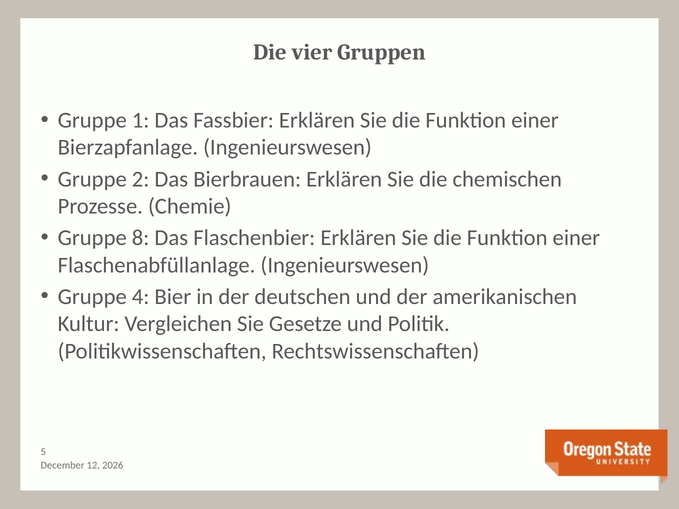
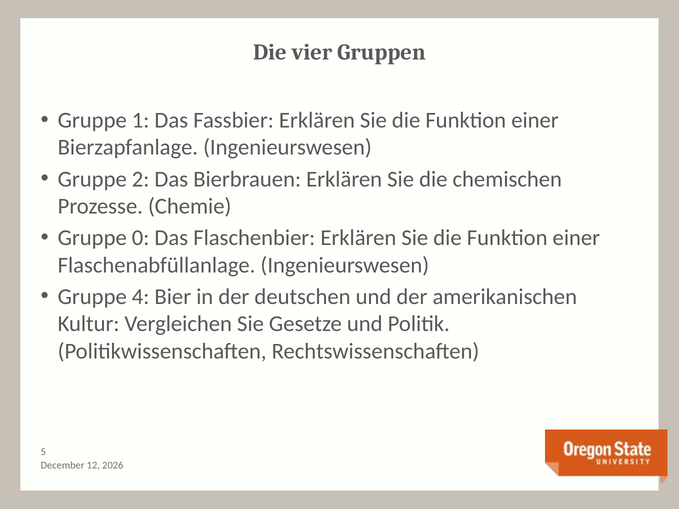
8: 8 -> 0 (141, 238)
